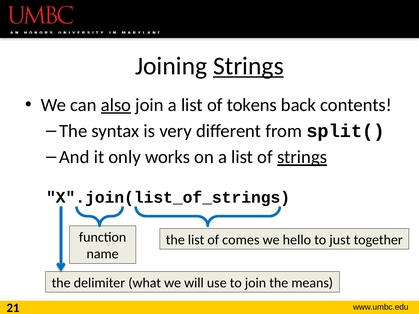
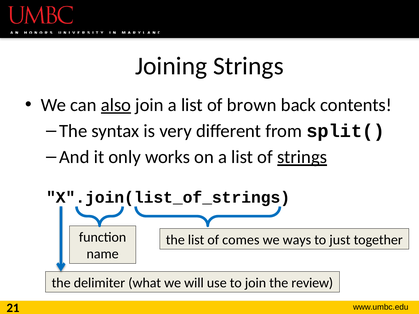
Strings underline: present -> none (248, 66)
tokens: tokens -> brown (252, 105)
hello: hello -> ways (297, 240)
means: means -> review (312, 283)
